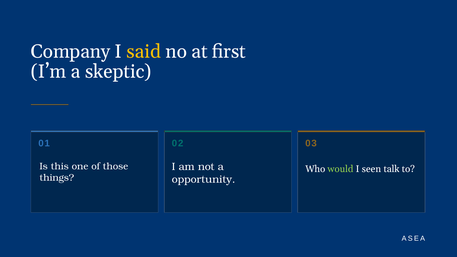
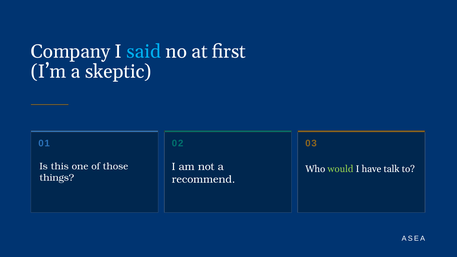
said colour: yellow -> light blue (144, 51)
seen: seen -> have (371, 169)
opportunity: opportunity -> recommend (204, 179)
